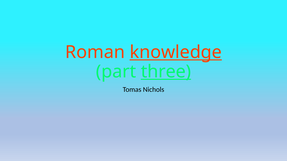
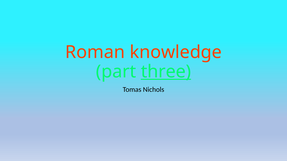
knowledge underline: present -> none (176, 52)
